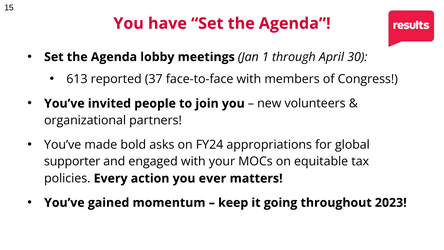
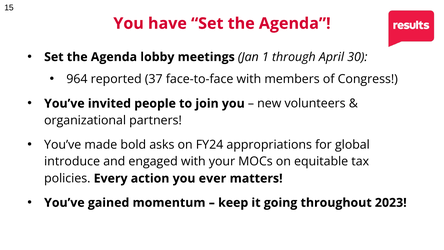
613: 613 -> 964 (77, 79)
supporter: supporter -> introduce (72, 161)
